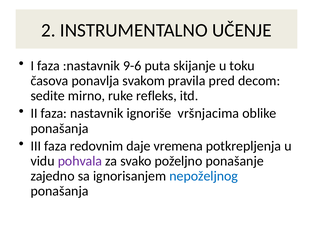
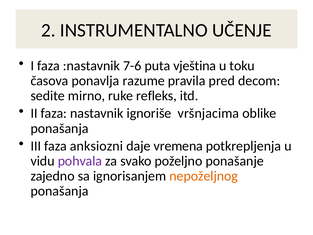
9-6: 9-6 -> 7-6 (132, 66)
skijanje: skijanje -> vještina (195, 66)
svakom: svakom -> razume (144, 81)
redovnim: redovnim -> anksiozni (96, 146)
nepoželjnog colour: blue -> orange (204, 176)
